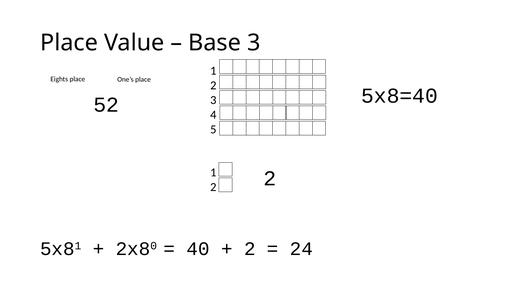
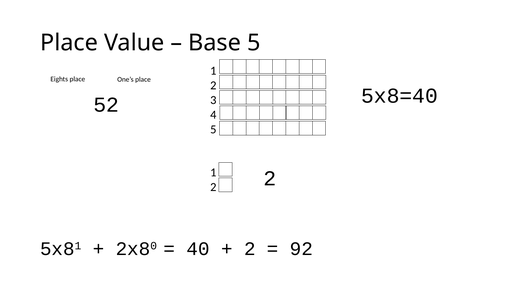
Base 3: 3 -> 5 (254, 43)
24: 24 -> 92 (301, 249)
